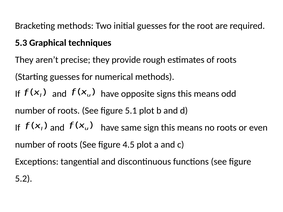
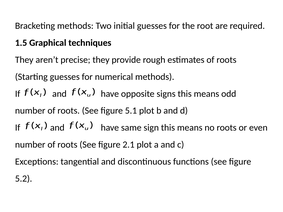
5.3: 5.3 -> 1.5 (21, 43)
4.5: 4.5 -> 2.1 (129, 145)
